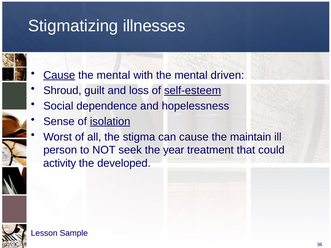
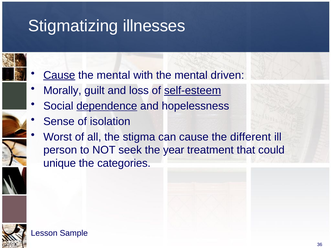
Shroud: Shroud -> Morally (62, 91)
dependence underline: none -> present (107, 106)
isolation underline: present -> none (110, 122)
maintain: maintain -> different (251, 137)
activity: activity -> unique (60, 163)
developed: developed -> categories (124, 163)
